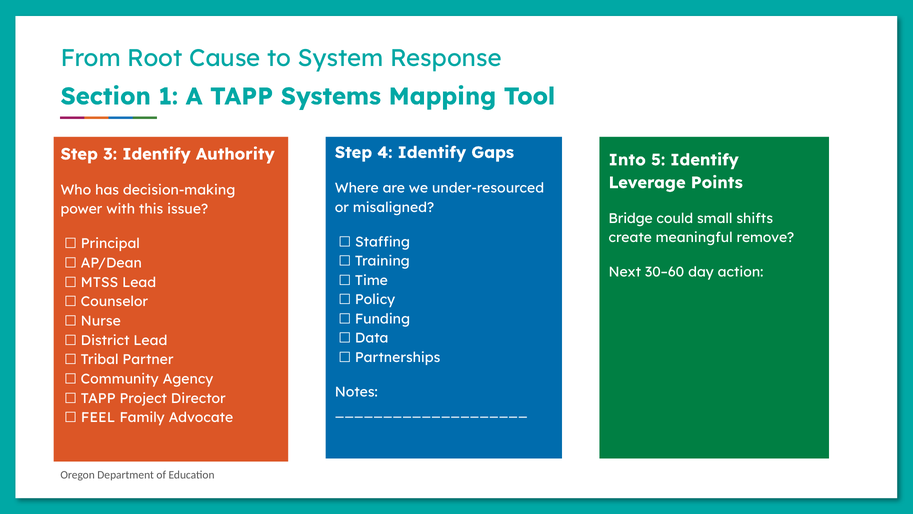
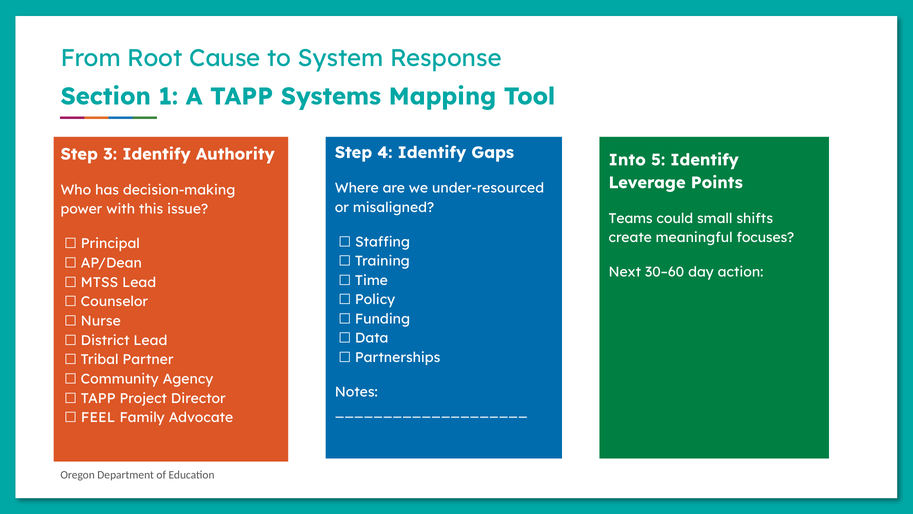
Bridge: Bridge -> Teams (631, 218)
remove: remove -> focuses (765, 238)
